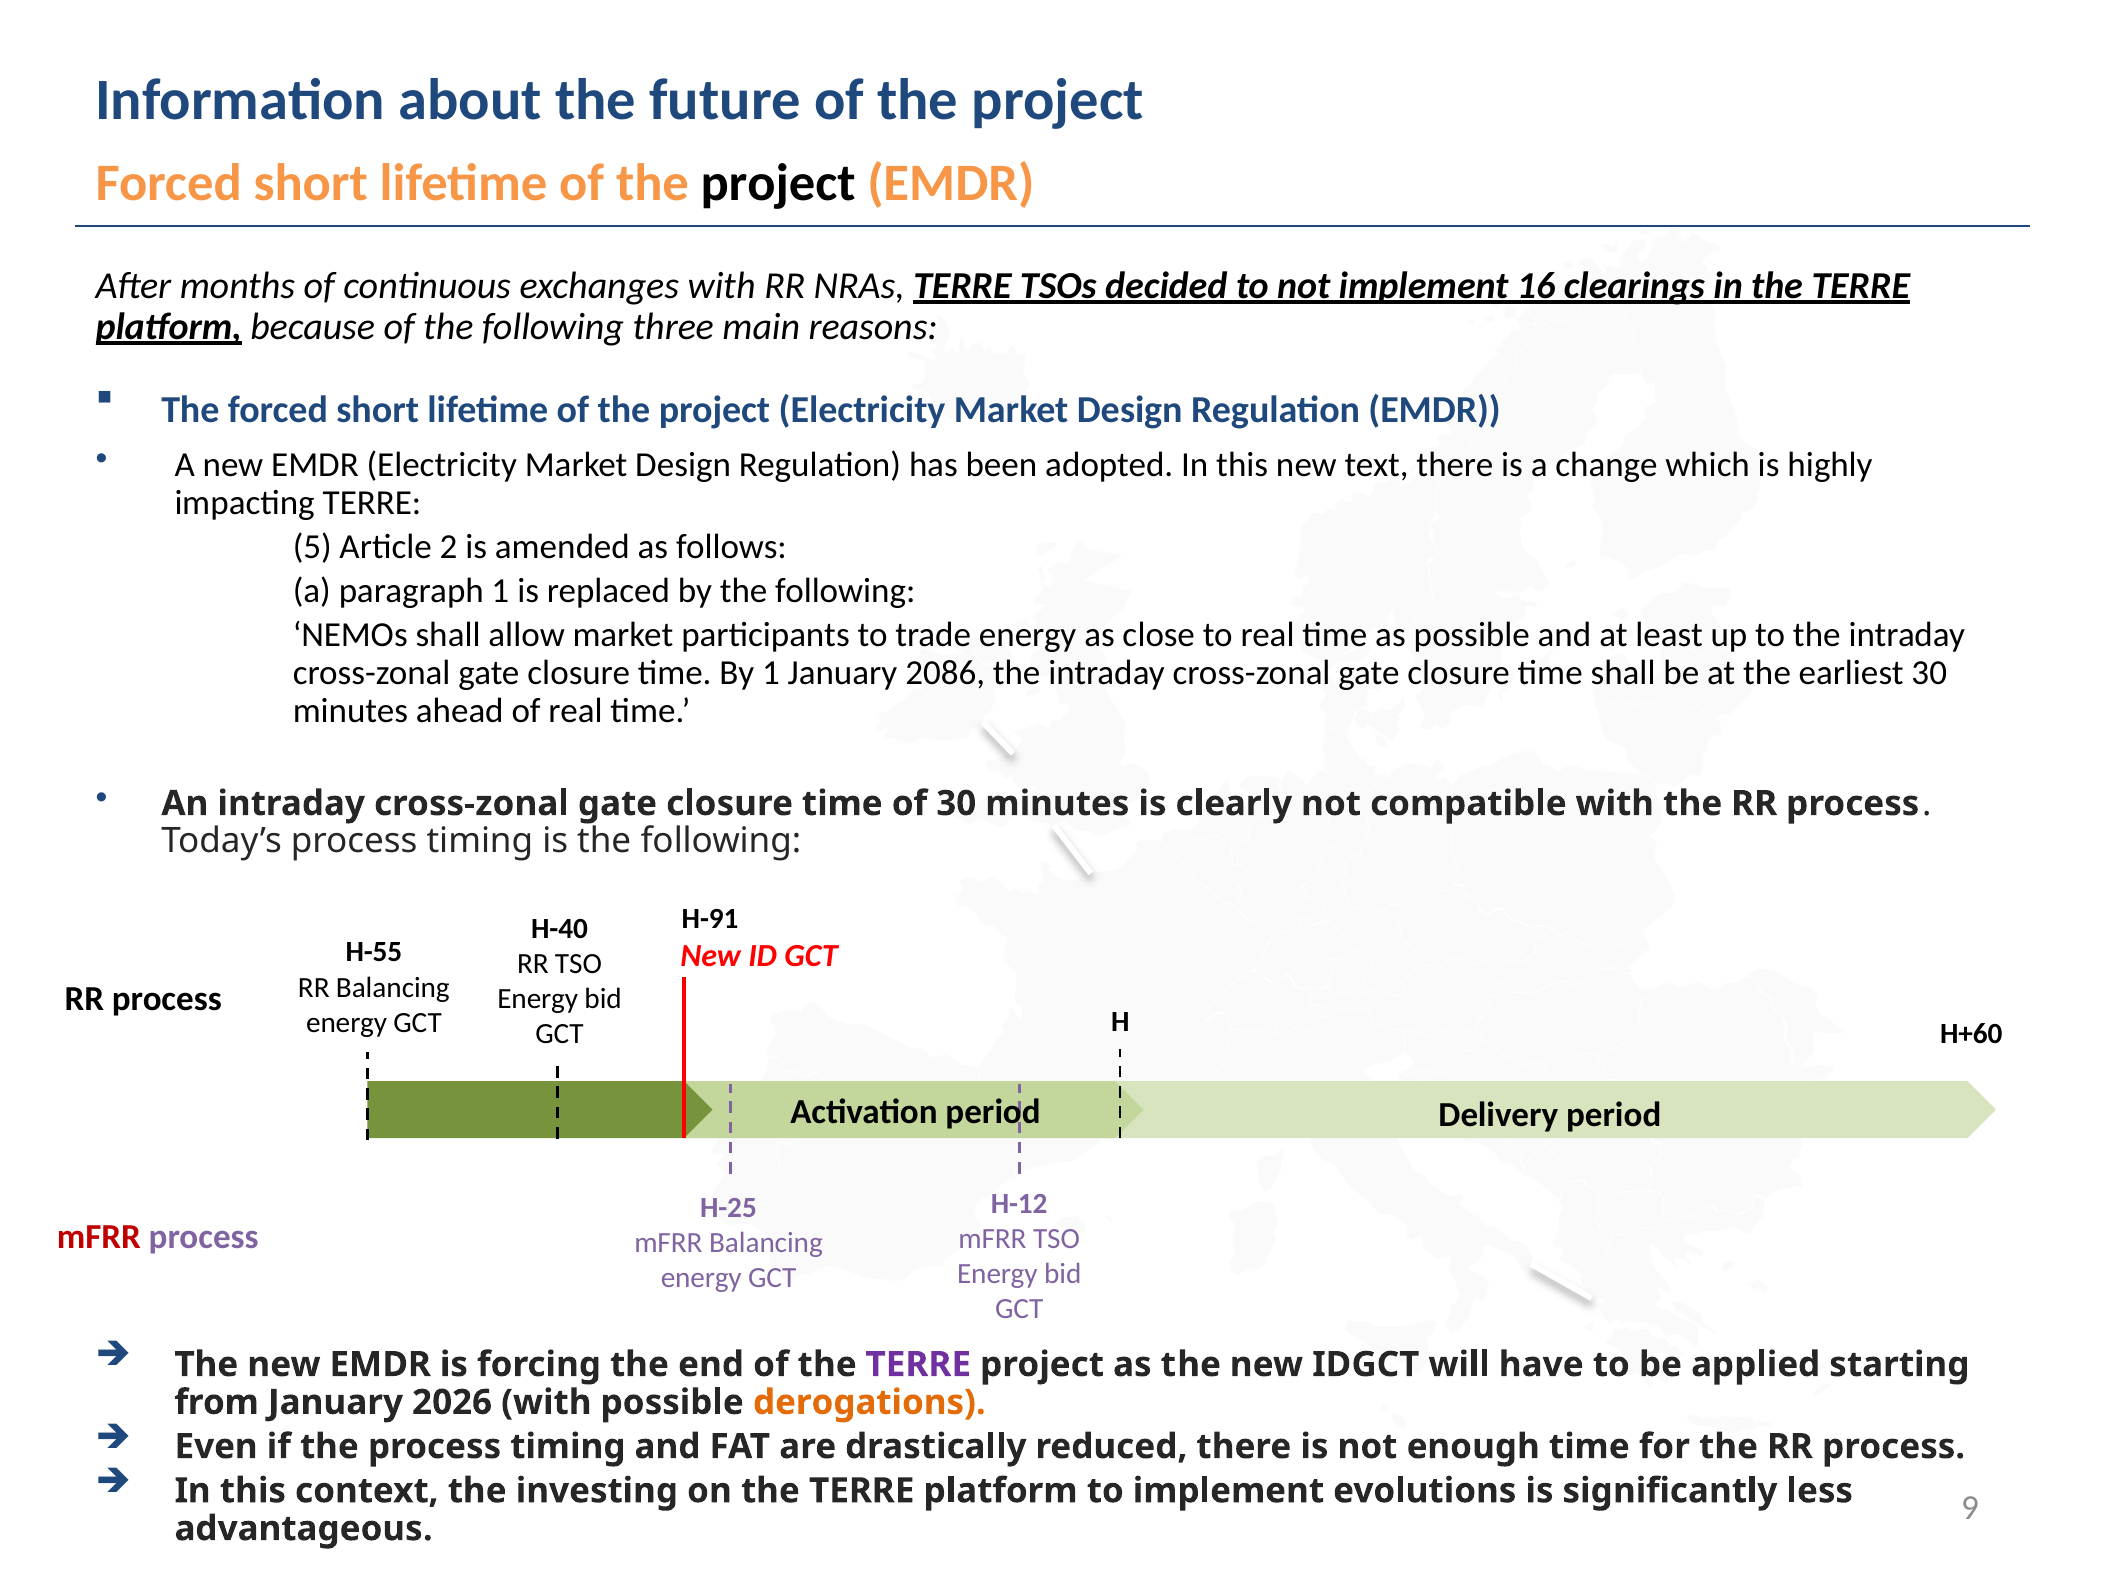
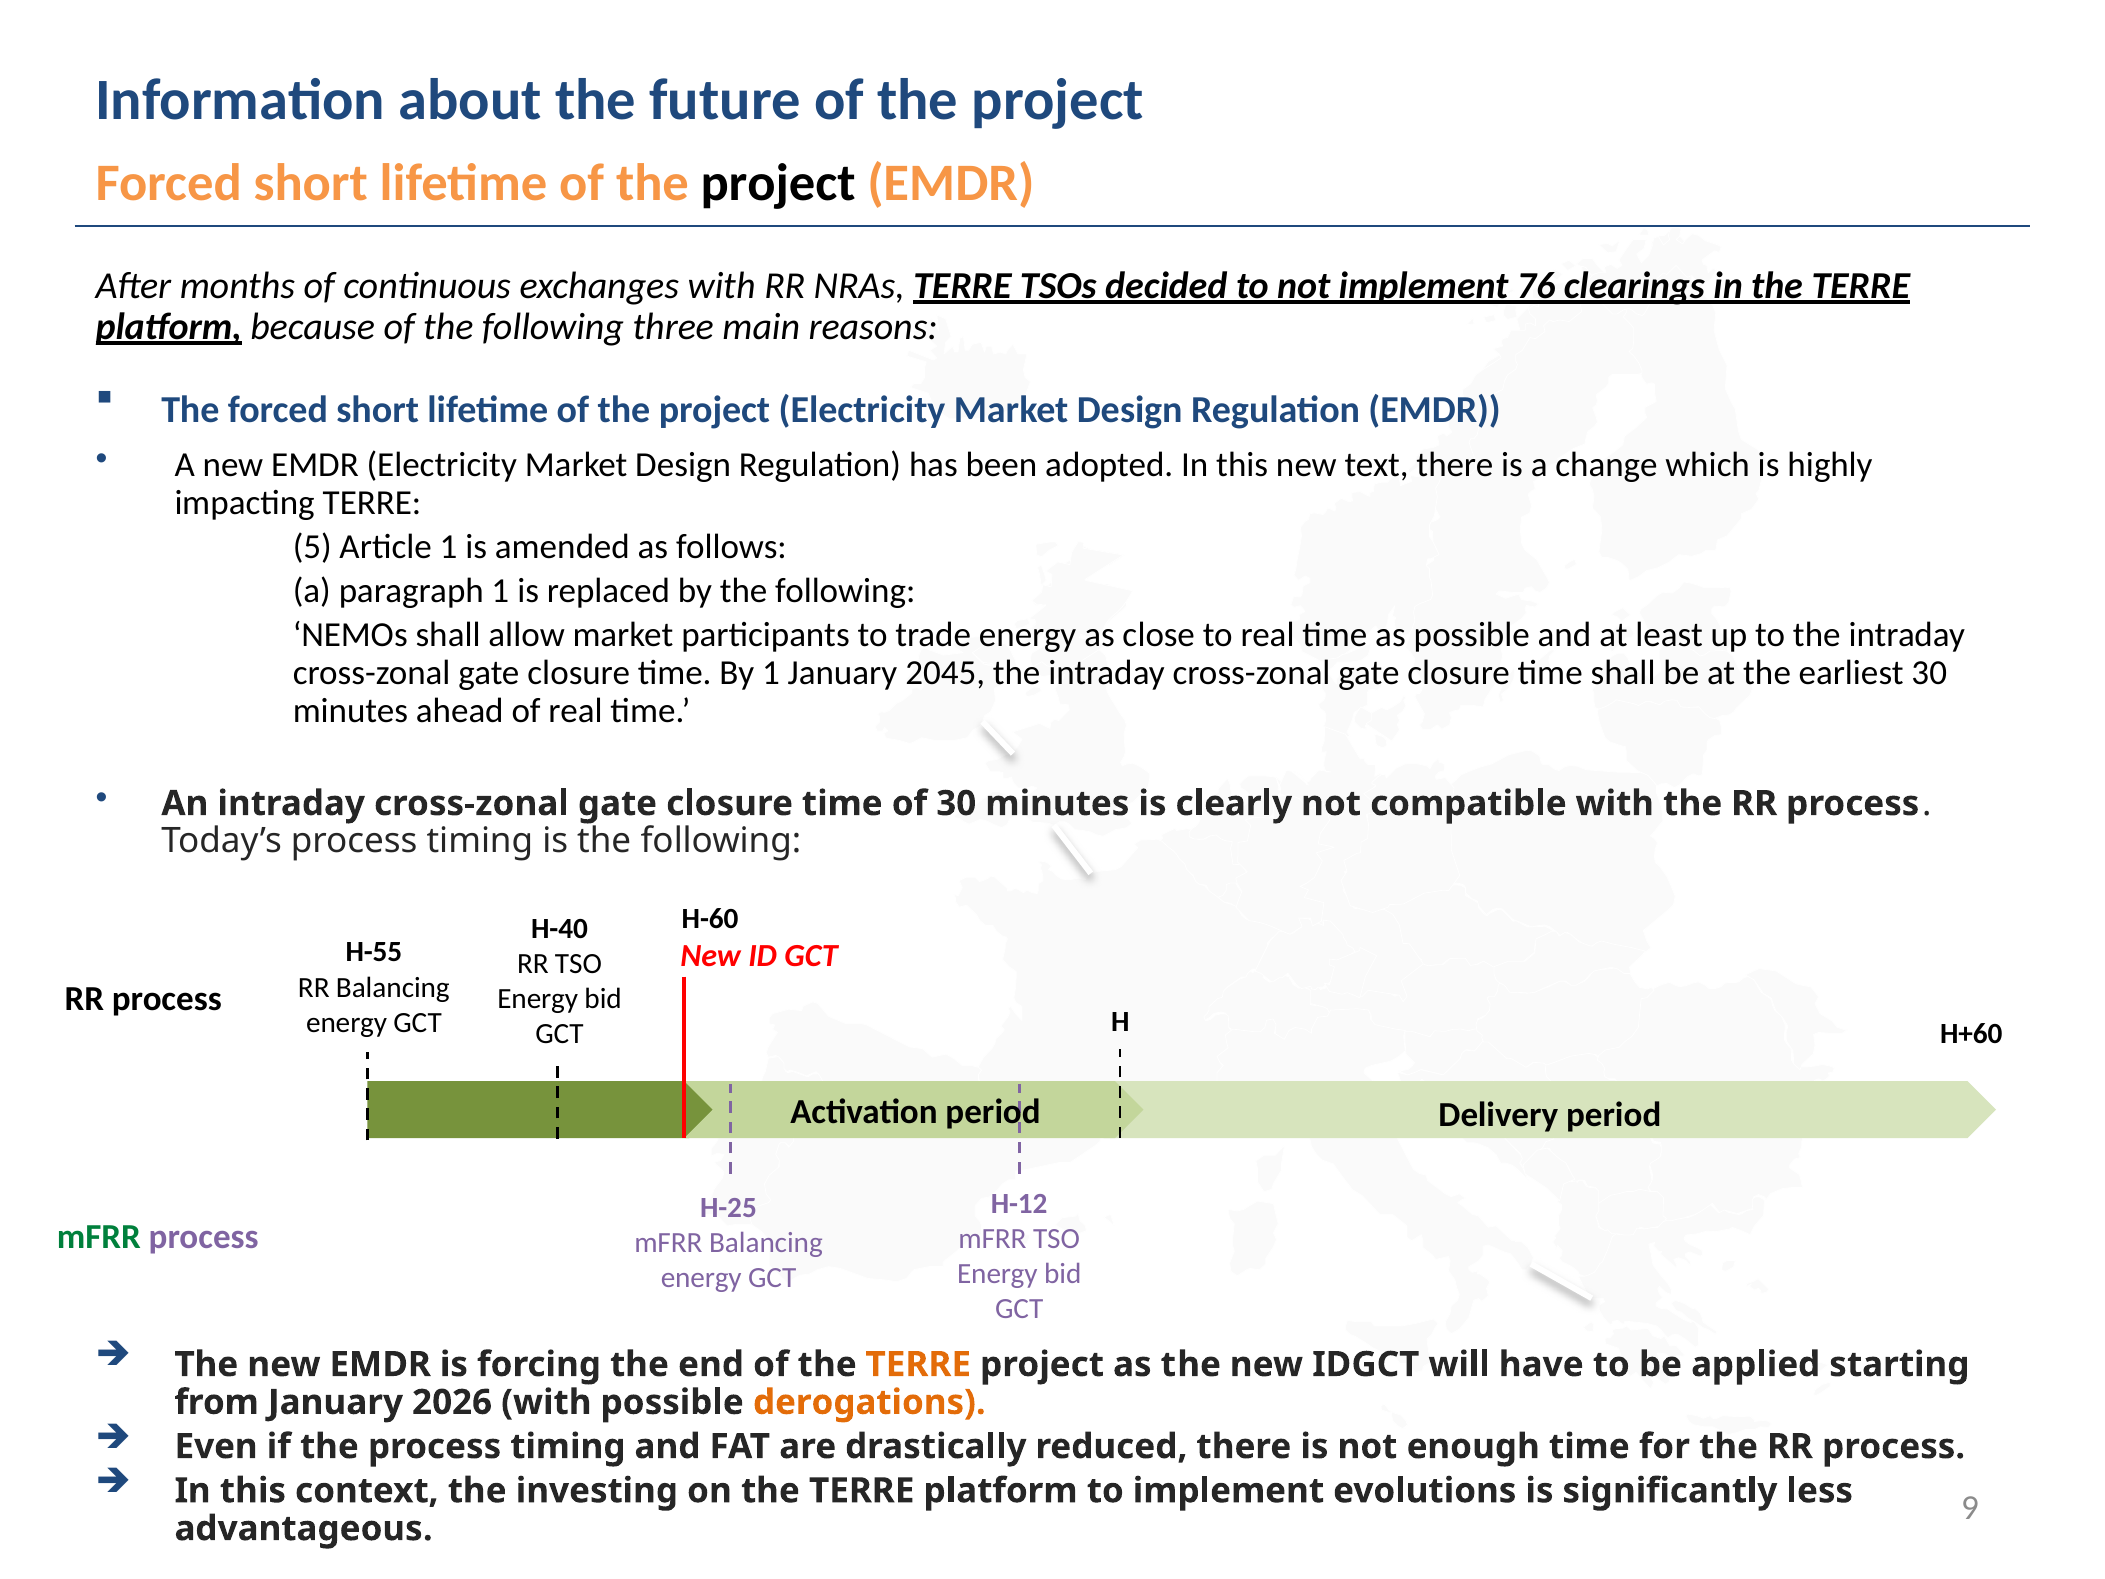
16: 16 -> 76 (1536, 286)
Article 2: 2 -> 1 (448, 547)
2086: 2086 -> 2045 (945, 673)
H-91: H-91 -> H-60 (710, 919)
mFRR colour: red -> green (99, 1237)
TERRE colour: purple -> orange (918, 1364)
